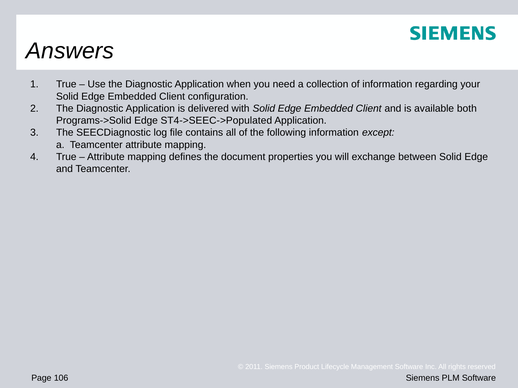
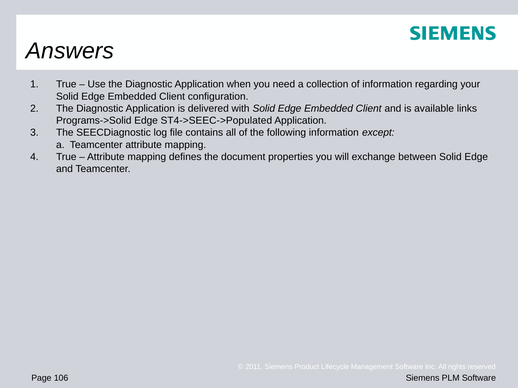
both: both -> links (467, 109)
